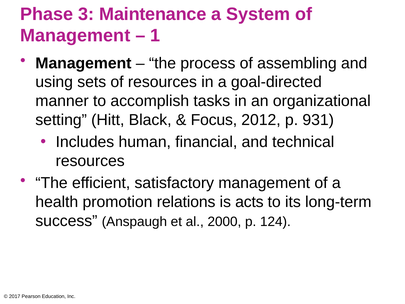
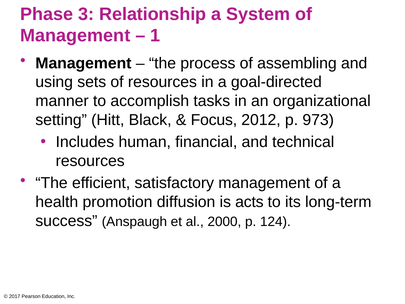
Maintenance: Maintenance -> Relationship (153, 14)
931: 931 -> 973 (318, 120)
relations: relations -> diffusion (186, 202)
